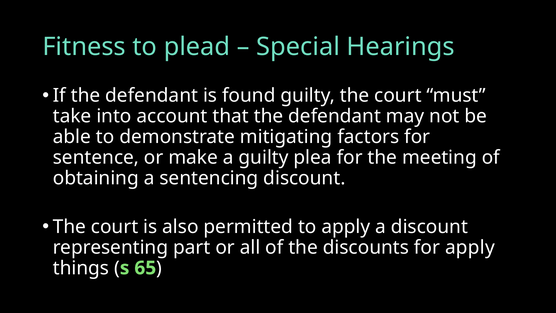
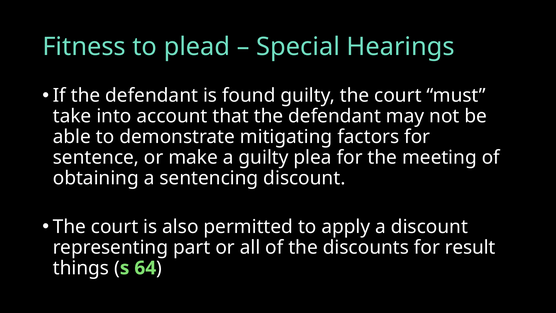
for apply: apply -> result (470, 247)
65: 65 -> 64 (145, 268)
